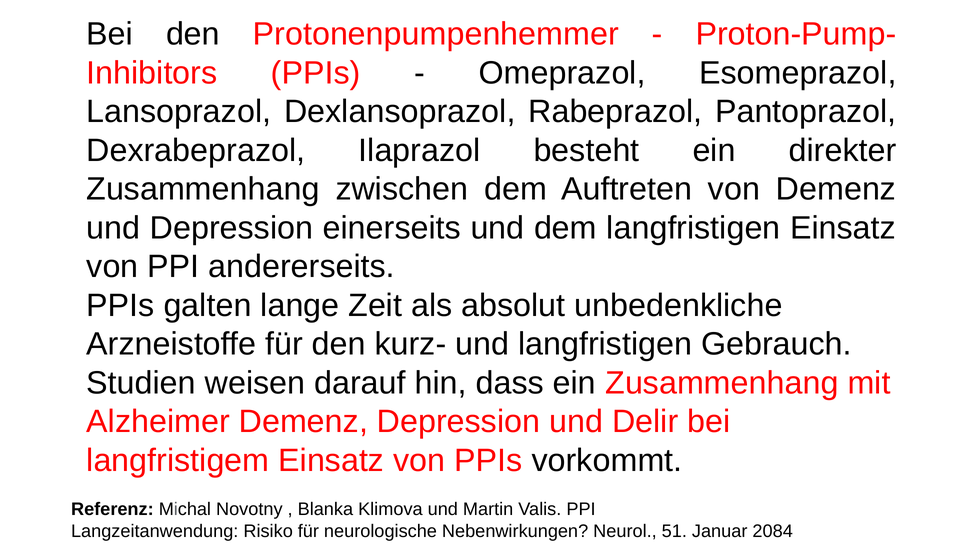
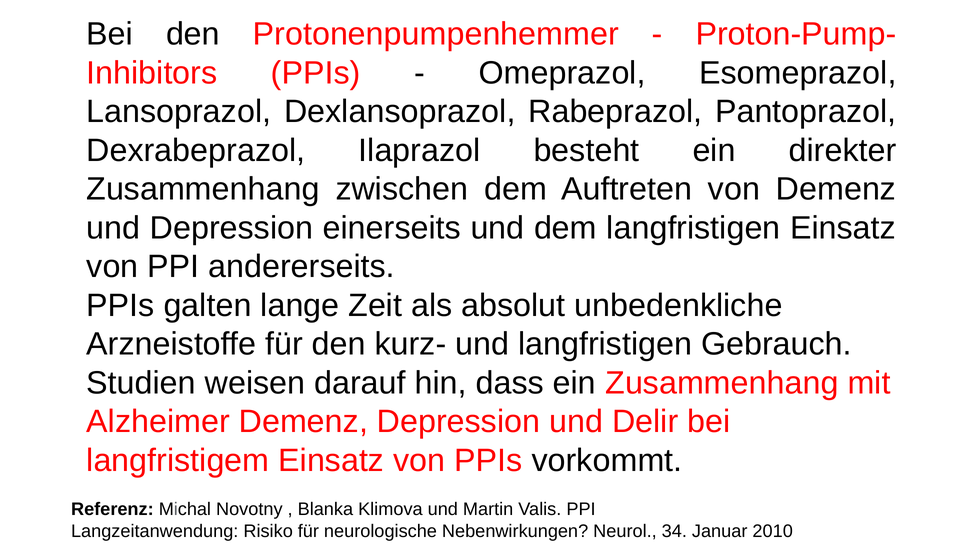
51: 51 -> 34 (674, 531)
2084: 2084 -> 2010 (773, 531)
